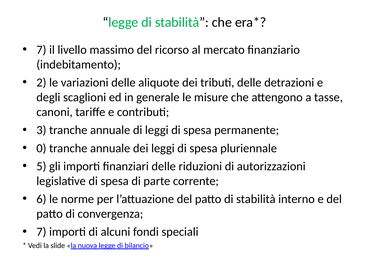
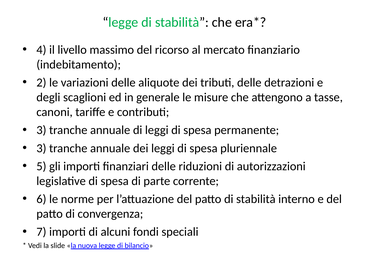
7: 7 -> 4 (41, 50)
0: 0 -> 3 (41, 148)
